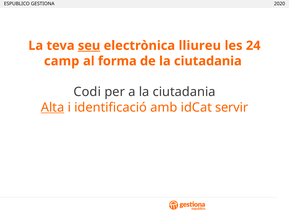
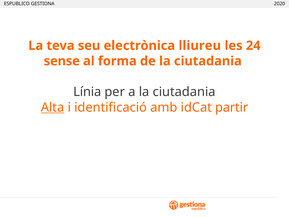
seu underline: present -> none (89, 46)
camp: camp -> sense (62, 61)
Codi: Codi -> Línia (87, 92)
servir: servir -> partir (232, 107)
